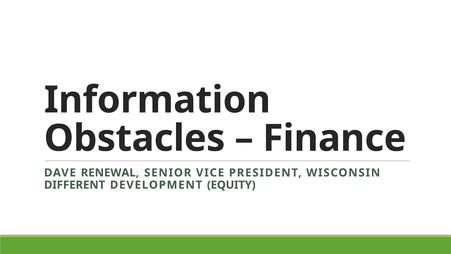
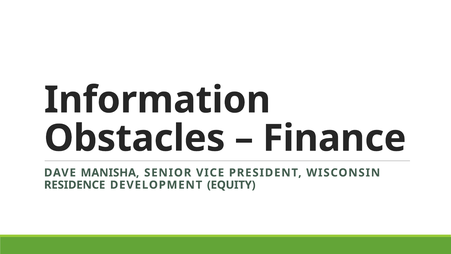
RENEWAL: RENEWAL -> MANISHA (110, 173)
DIFFERENT: DIFFERENT -> RESIDENCE (75, 185)
